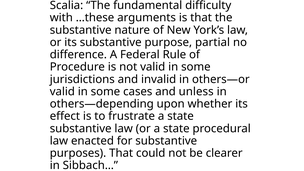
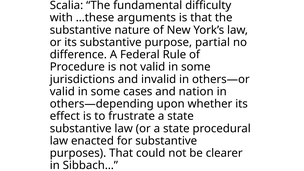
unless: unless -> nation (196, 92)
